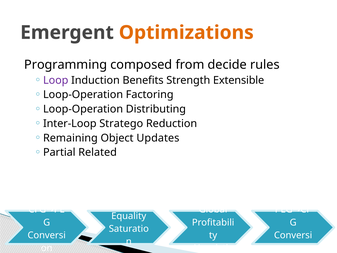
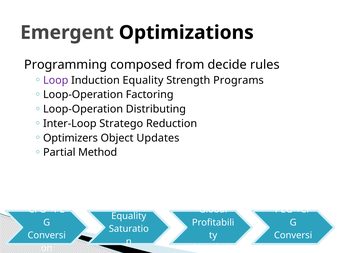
Optimizations colour: orange -> black (186, 33)
Induction Benefits: Benefits -> Equality (143, 80)
Extensible: Extensible -> Programs (239, 80)
Remaining: Remaining -> Optimizers (70, 138)
Related: Related -> Method (98, 152)
